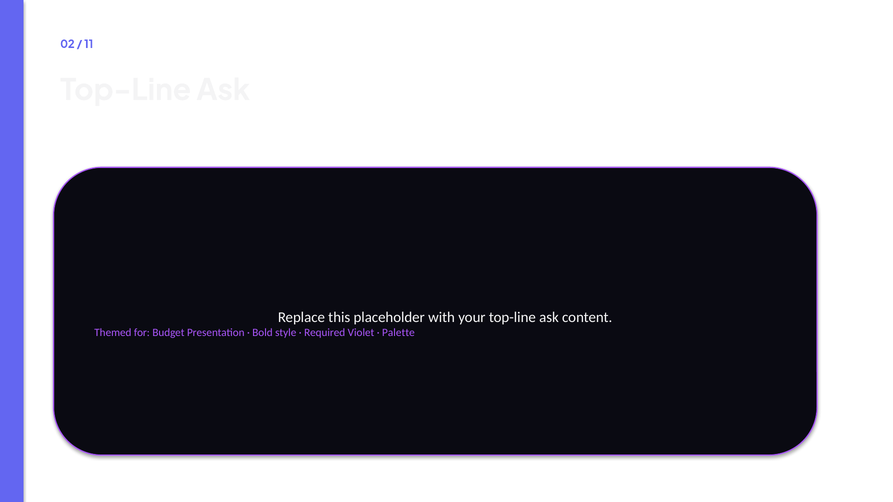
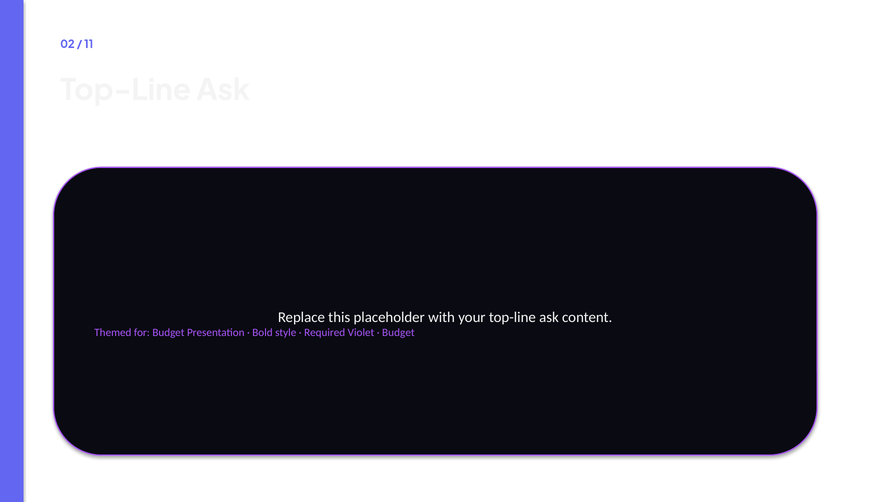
Palette: Palette -> Budget (398, 333)
